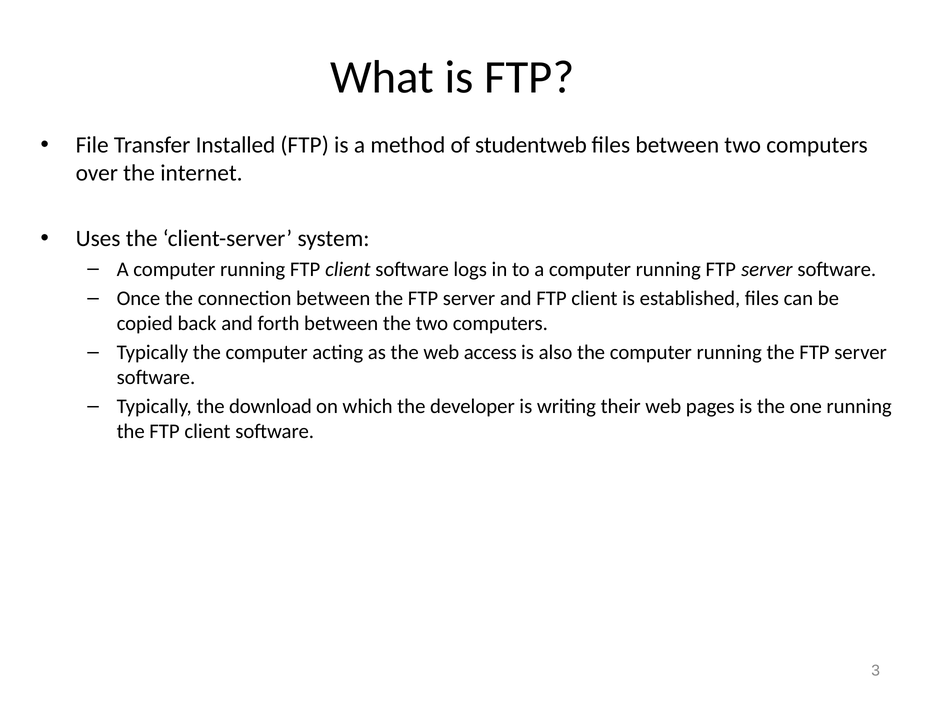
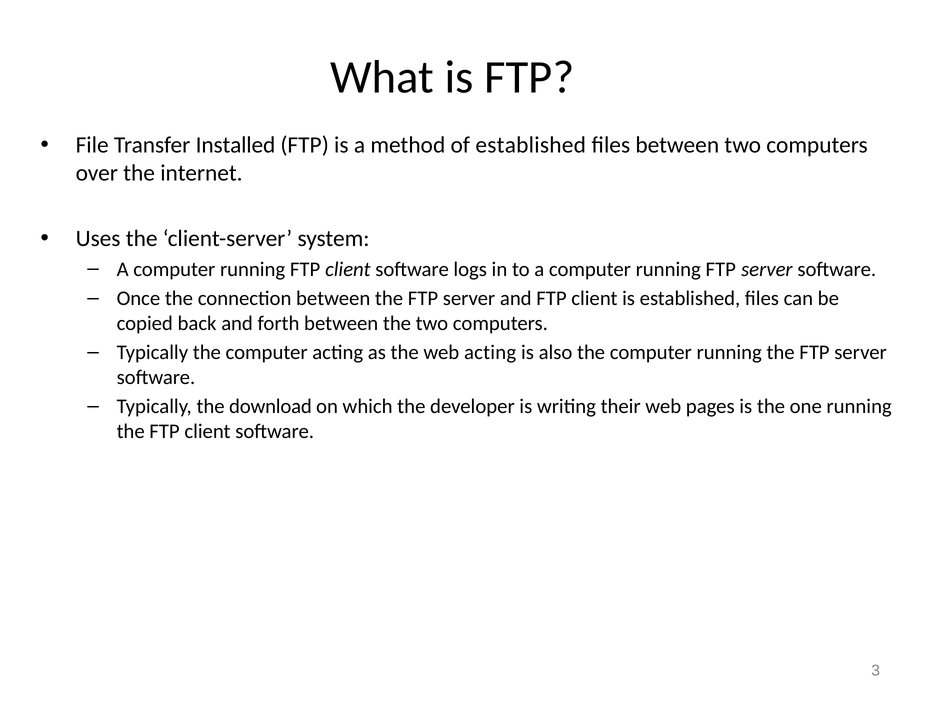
of studentweb: studentweb -> established (531, 145)
web access: access -> acting (490, 352)
